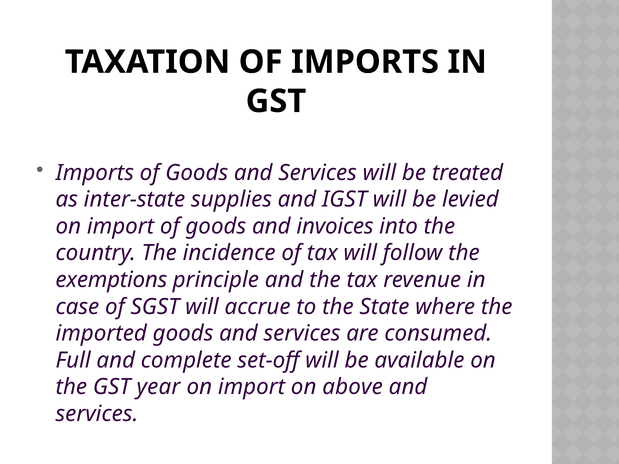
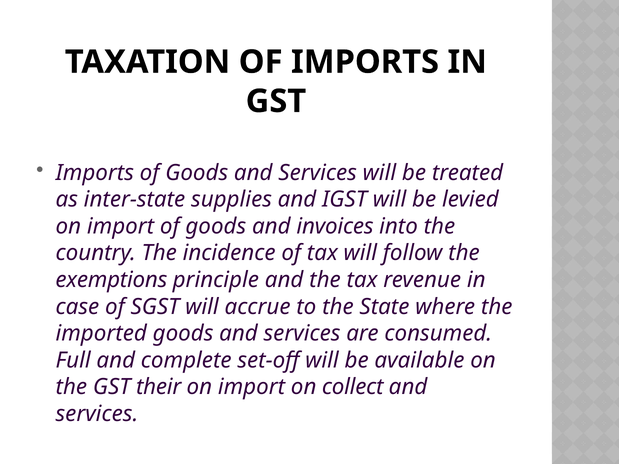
year: year -> their (159, 387)
above: above -> collect (353, 387)
